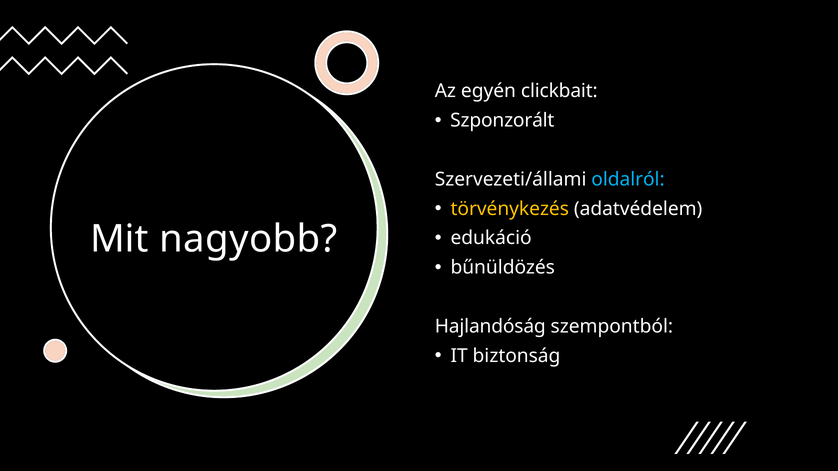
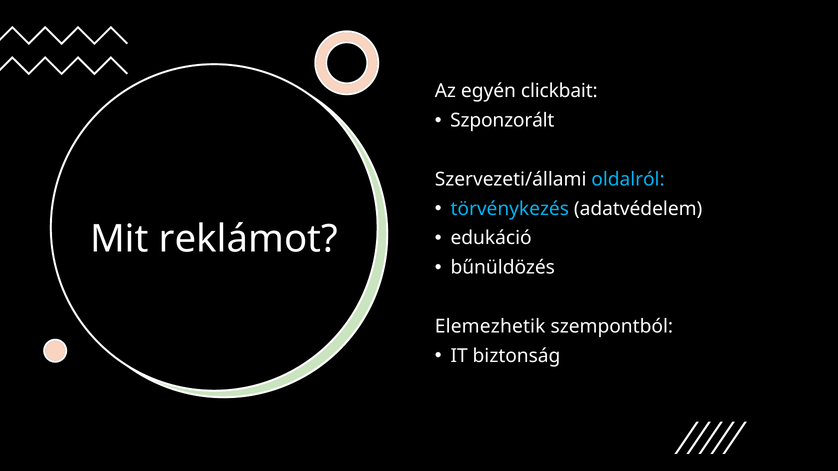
törvénykezés colour: yellow -> light blue (510, 209)
nagyobb: nagyobb -> reklámot (248, 239)
Hajlandóság: Hajlandóság -> Elemezhetik (490, 327)
